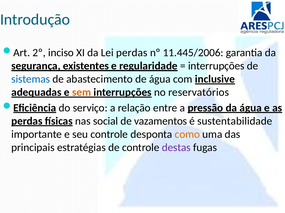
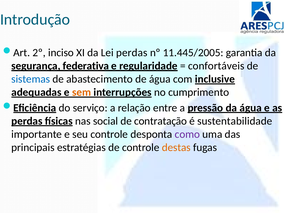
11.445/2006: 11.445/2006 -> 11.445/2005 (193, 53)
existentes: existentes -> federativa (86, 66)
interrupções: interrupções -> confortáveis (216, 66)
reservatórios: reservatórios -> cumprimento (199, 93)
vazamentos: vazamentos -> contratação (161, 121)
como colour: orange -> purple (187, 135)
destas colour: purple -> orange (176, 148)
